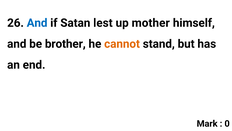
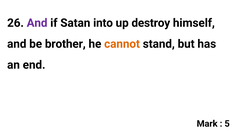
And colour: blue -> purple (37, 23)
lest: lest -> into (103, 23)
mother: mother -> destroy (151, 23)
0: 0 -> 5 (227, 123)
